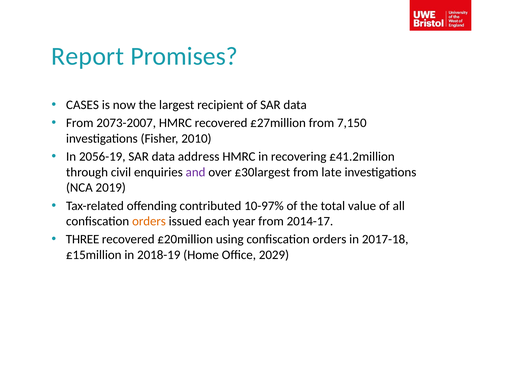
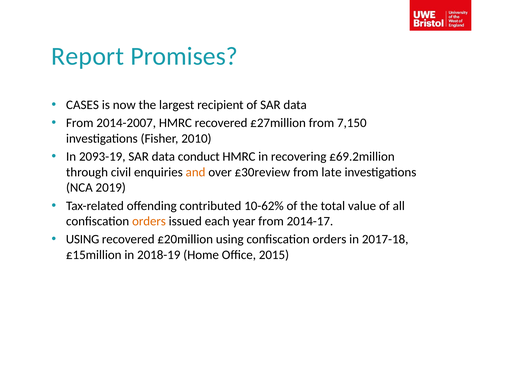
2073-2007: 2073-2007 -> 2014-2007 (126, 123)
2056-19: 2056-19 -> 2093-19 (102, 157)
address: address -> conduct (199, 157)
£41.2million: £41.2million -> £69.2million (362, 157)
and colour: purple -> orange (196, 172)
£30largest: £30largest -> £30review (262, 172)
10-97%: 10-97% -> 10-62% (264, 206)
THREE: THREE -> USING (83, 240)
2029: 2029 -> 2015 (274, 255)
